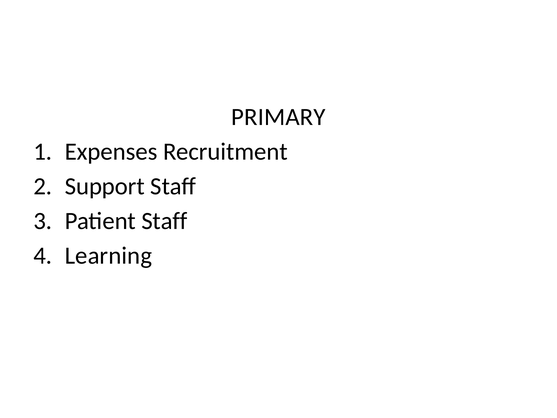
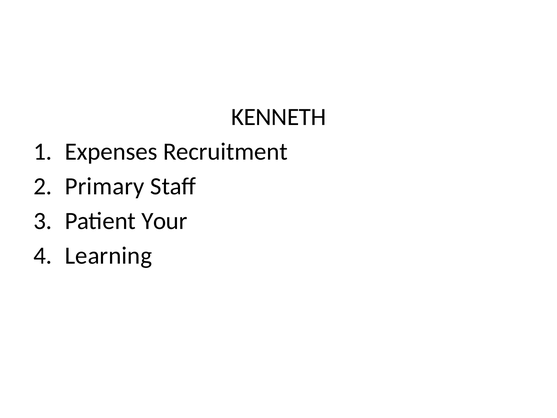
PRIMARY: PRIMARY -> KENNETH (279, 117)
Support: Support -> Primary (105, 186)
Patient Staff: Staff -> Your (164, 221)
